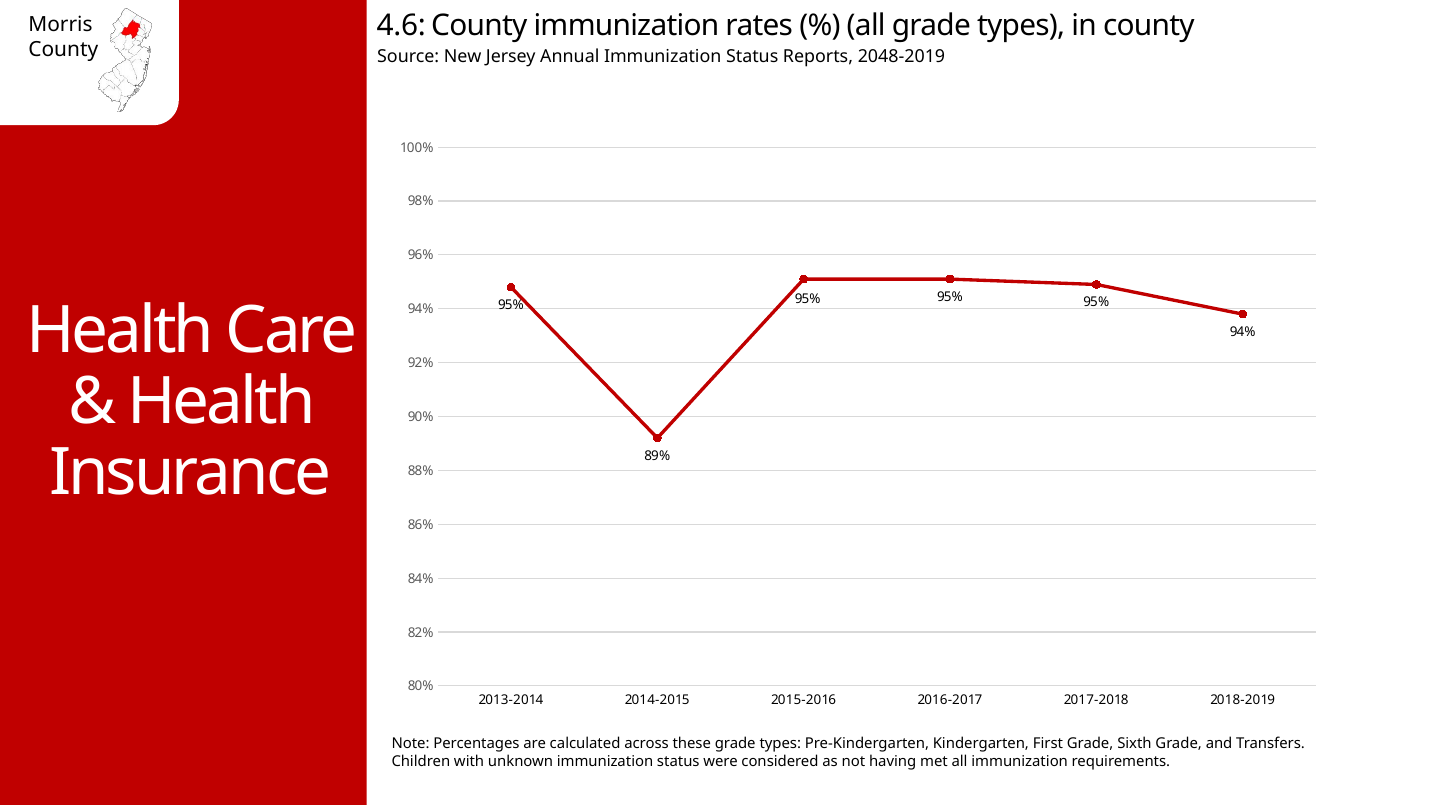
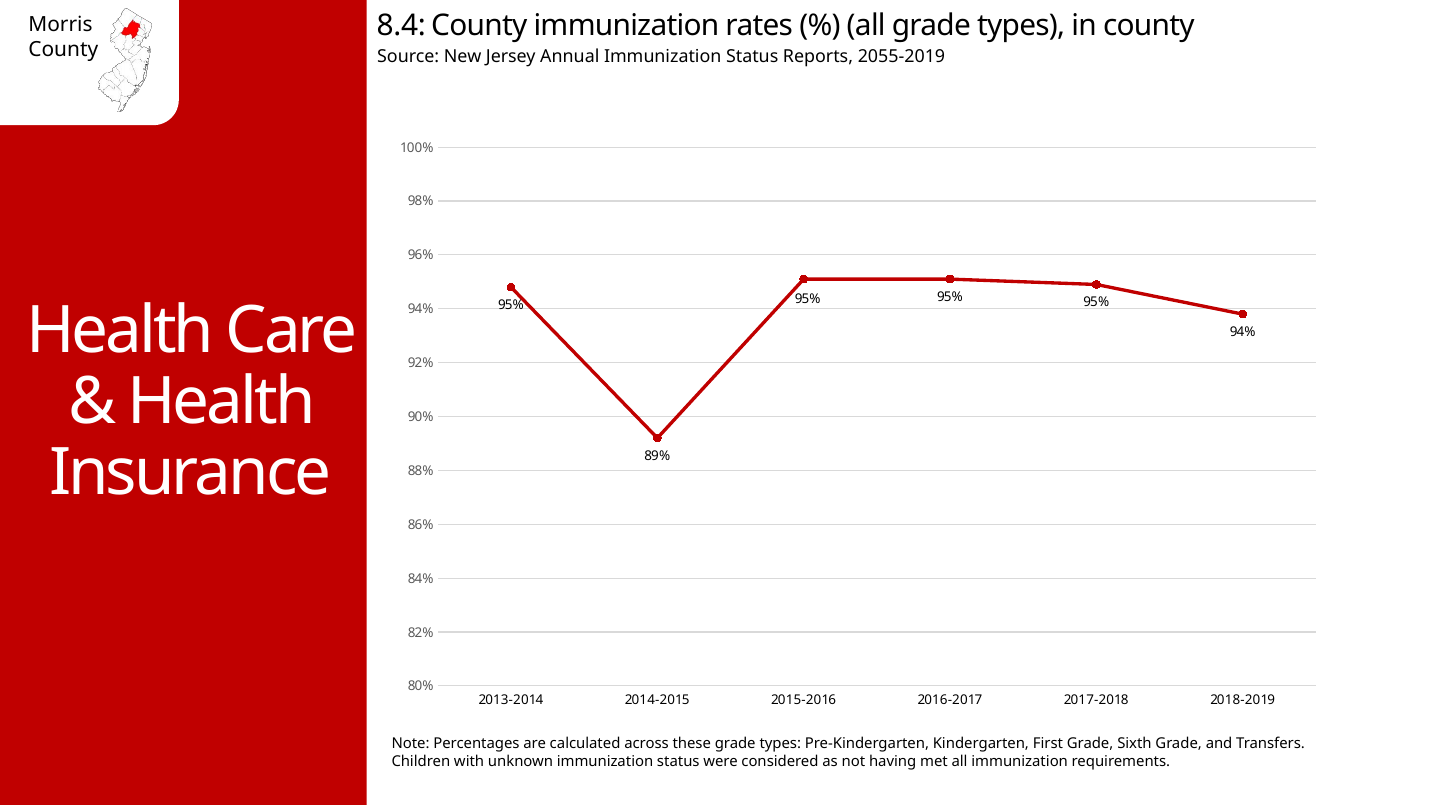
4.6: 4.6 -> 8.4 (401, 25)
2048-2019: 2048-2019 -> 2055-2019 (901, 56)
